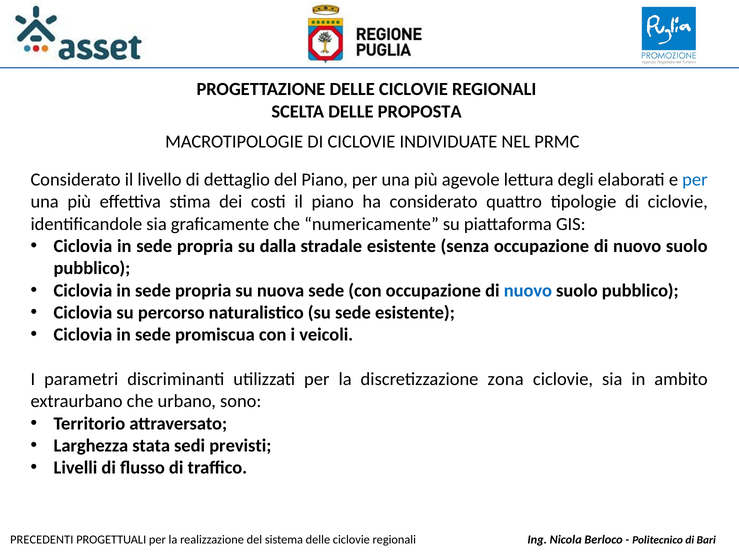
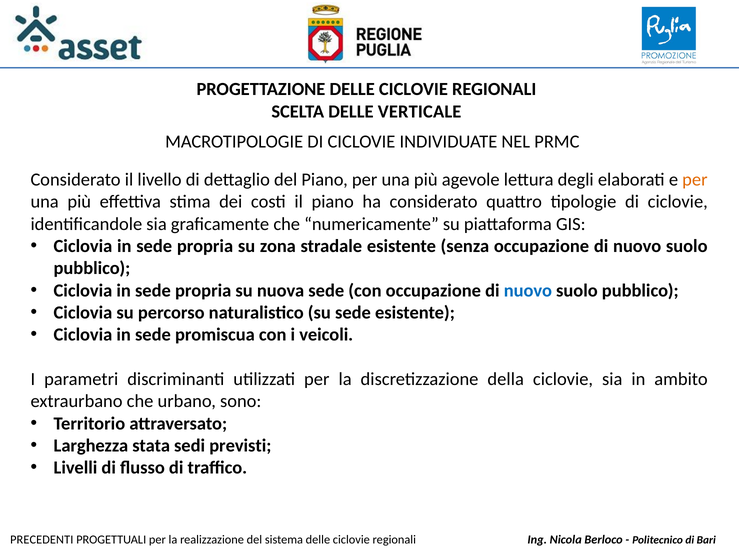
PROPOSTA: PROPOSTA -> VERTICALE (420, 112)
per colour: blue -> orange (695, 180)
dalla: dalla -> zona (278, 246)
zona: zona -> della (506, 379)
